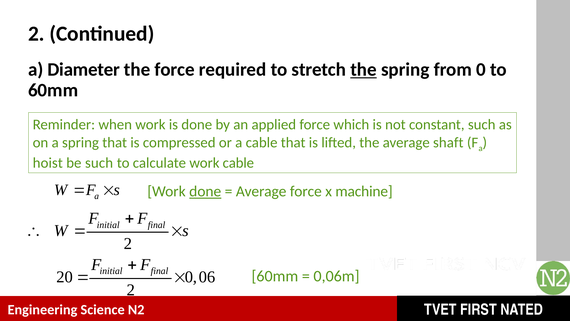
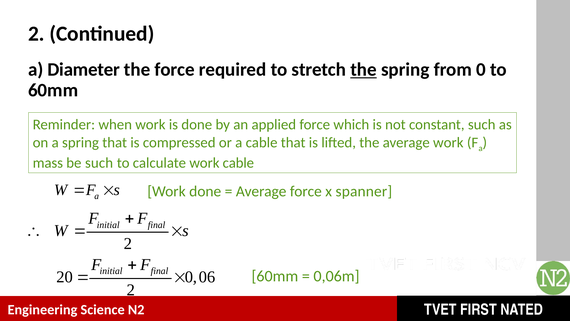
average shaft: shaft -> work (448, 142)
hoist: hoist -> mass (48, 163)
done underline: present -> none (205, 191)
machine: machine -> spanner (364, 191)
